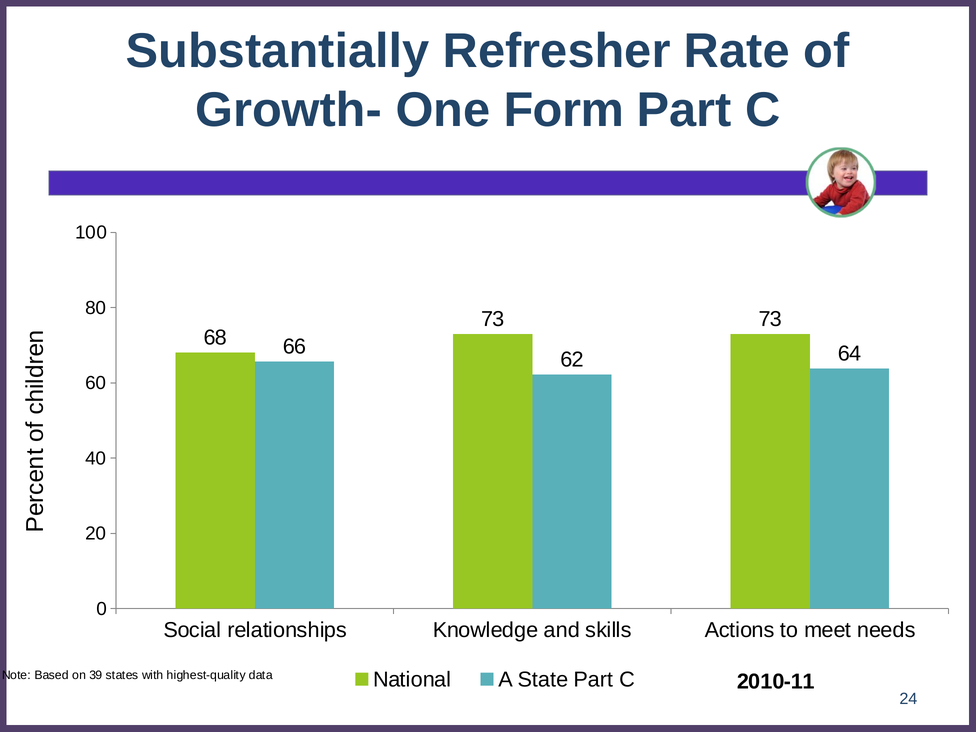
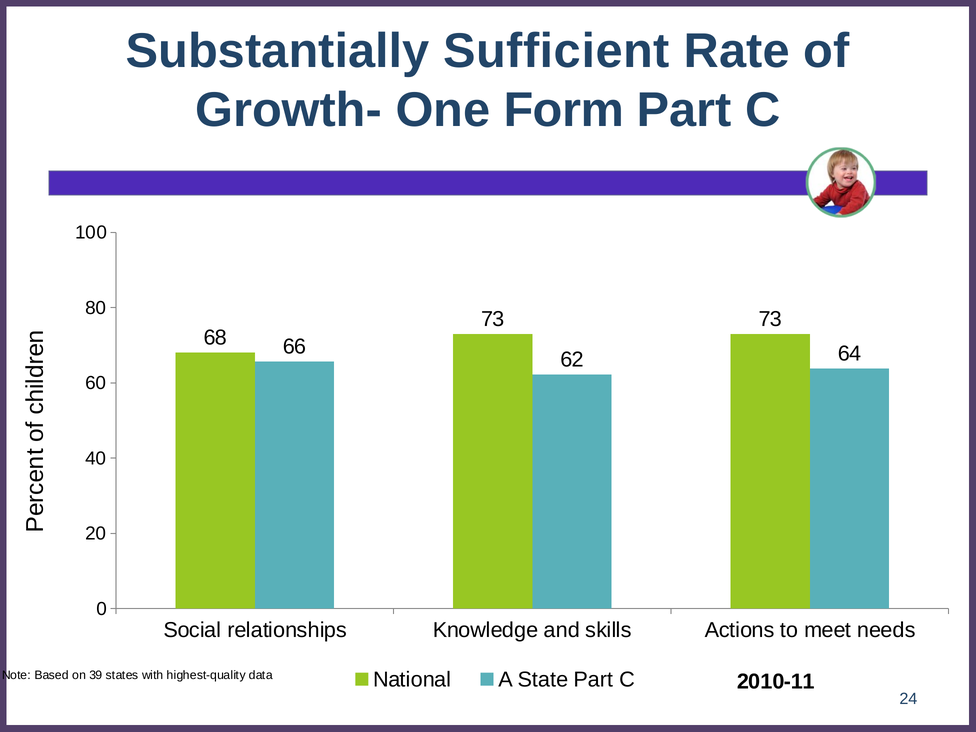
Refresher: Refresher -> Sufficient (556, 51)
